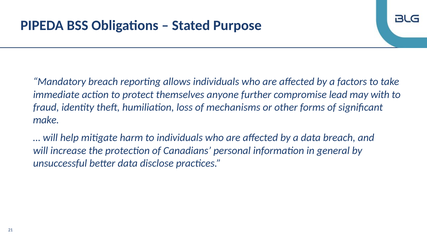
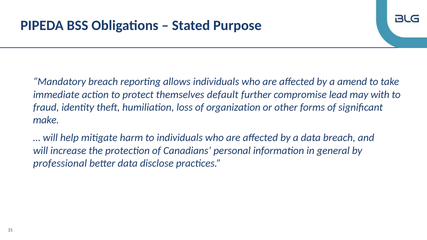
factors: factors -> amend (352, 82)
anyone: anyone -> default (223, 95)
mechanisms: mechanisms -> organization (233, 107)
unsuccessful: unsuccessful -> professional (60, 163)
